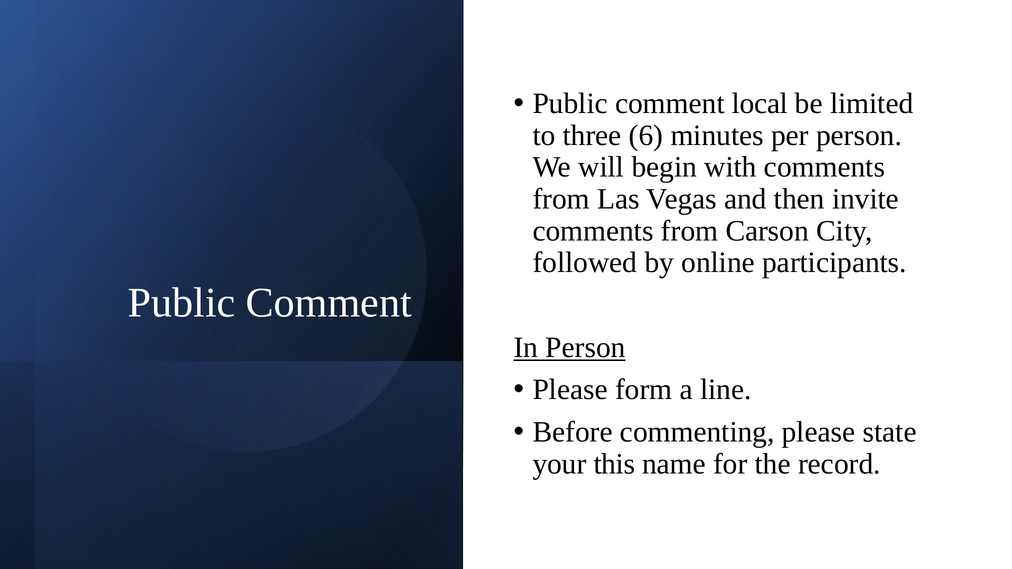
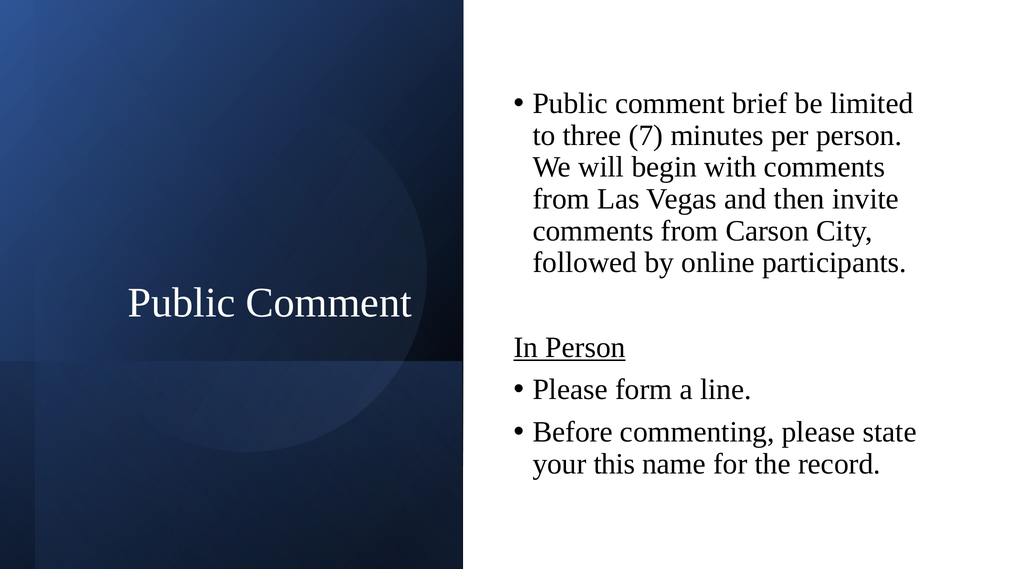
local: local -> brief (760, 104)
6: 6 -> 7 (646, 135)
